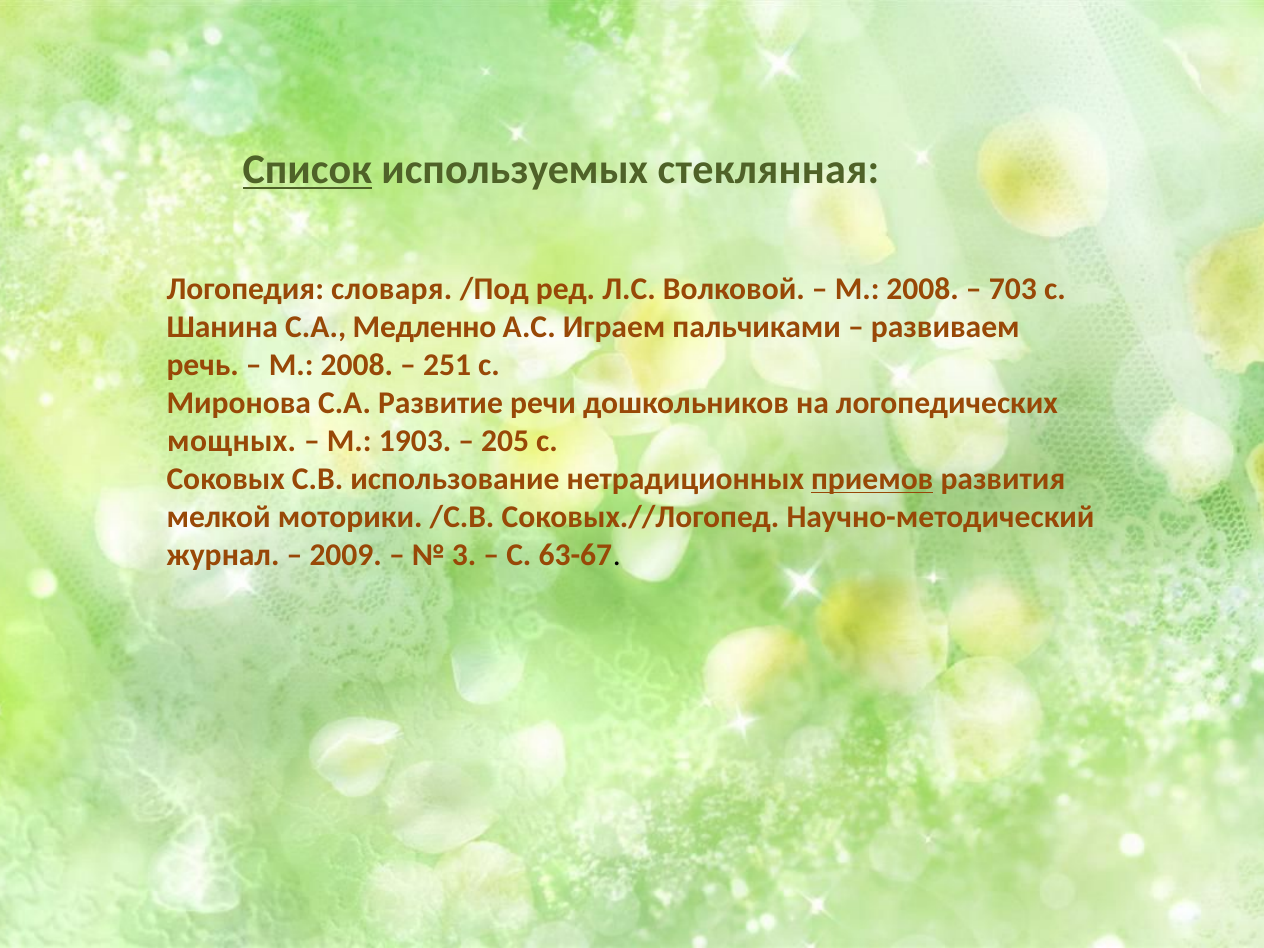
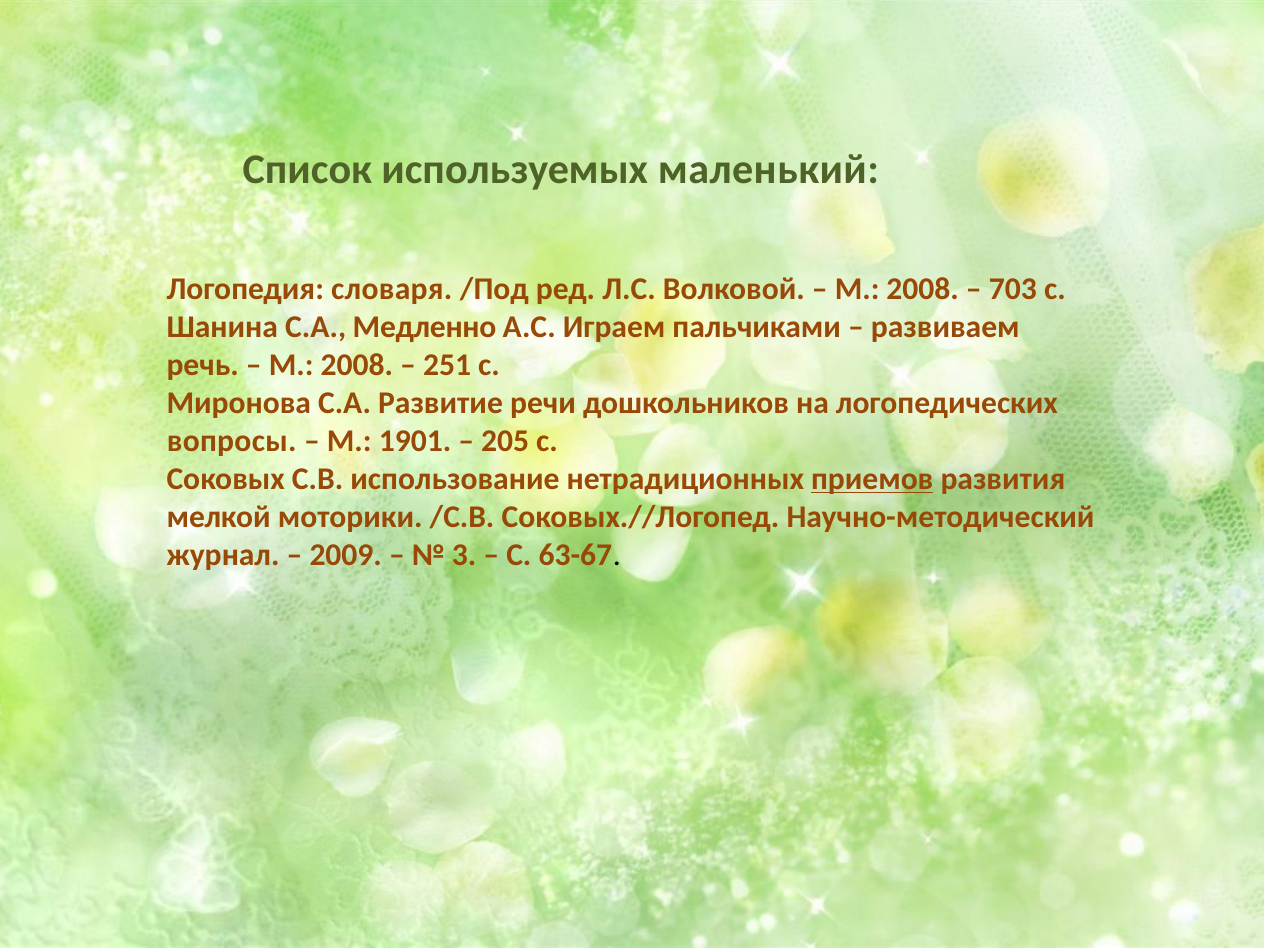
Список underline: present -> none (307, 170)
стеклянная: стеклянная -> маленький (768, 170)
мощных: мощных -> вопросы (232, 441)
1903: 1903 -> 1901 (415, 441)
